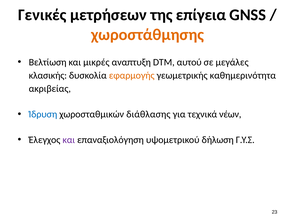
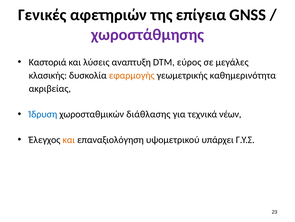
μετρήσεων: μετρήσεων -> αφετηριών (108, 15)
χωροστάθμησης colour: orange -> purple (147, 34)
Βελτίωση: Βελτίωση -> Καστοριά (48, 62)
μικρές: μικρές -> λύσεις (96, 62)
αυτού: αυτού -> εύρος (189, 62)
και colour: purple -> orange (69, 139)
δήλωση: δήλωση -> υπάρχει (218, 139)
